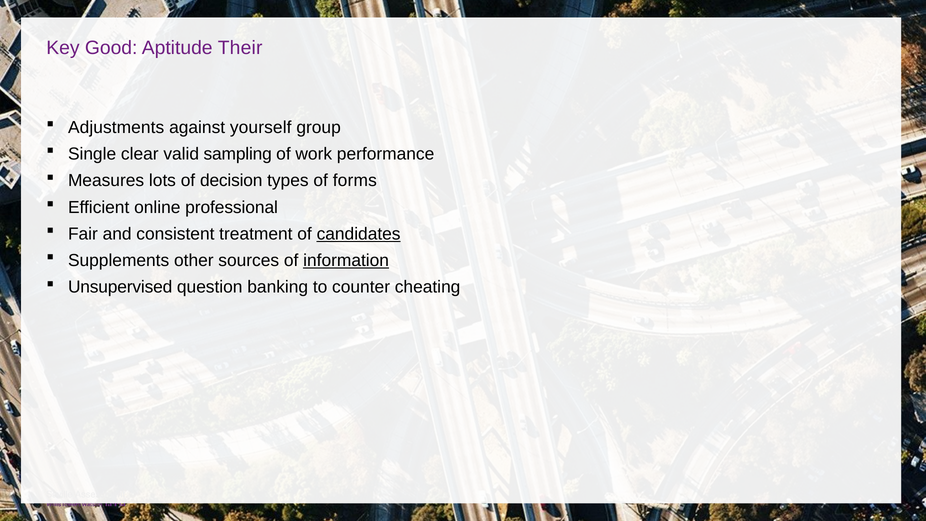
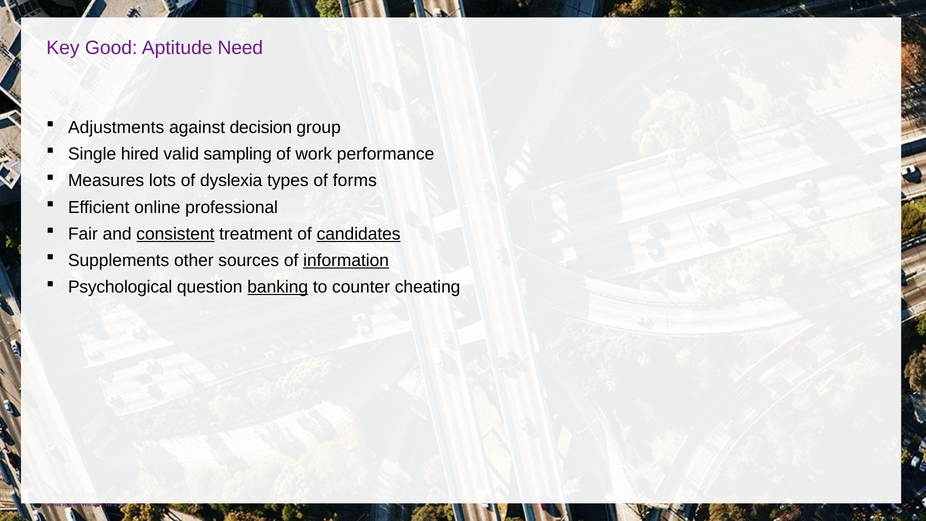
Their: Their -> Need (240, 48)
yourself: yourself -> decision (261, 127)
clear: clear -> hired (140, 154)
decision: decision -> dyslexia (231, 181)
consistent underline: none -> present (175, 234)
Unsupervised: Unsupervised -> Psychological (120, 287)
banking underline: none -> present (278, 287)
